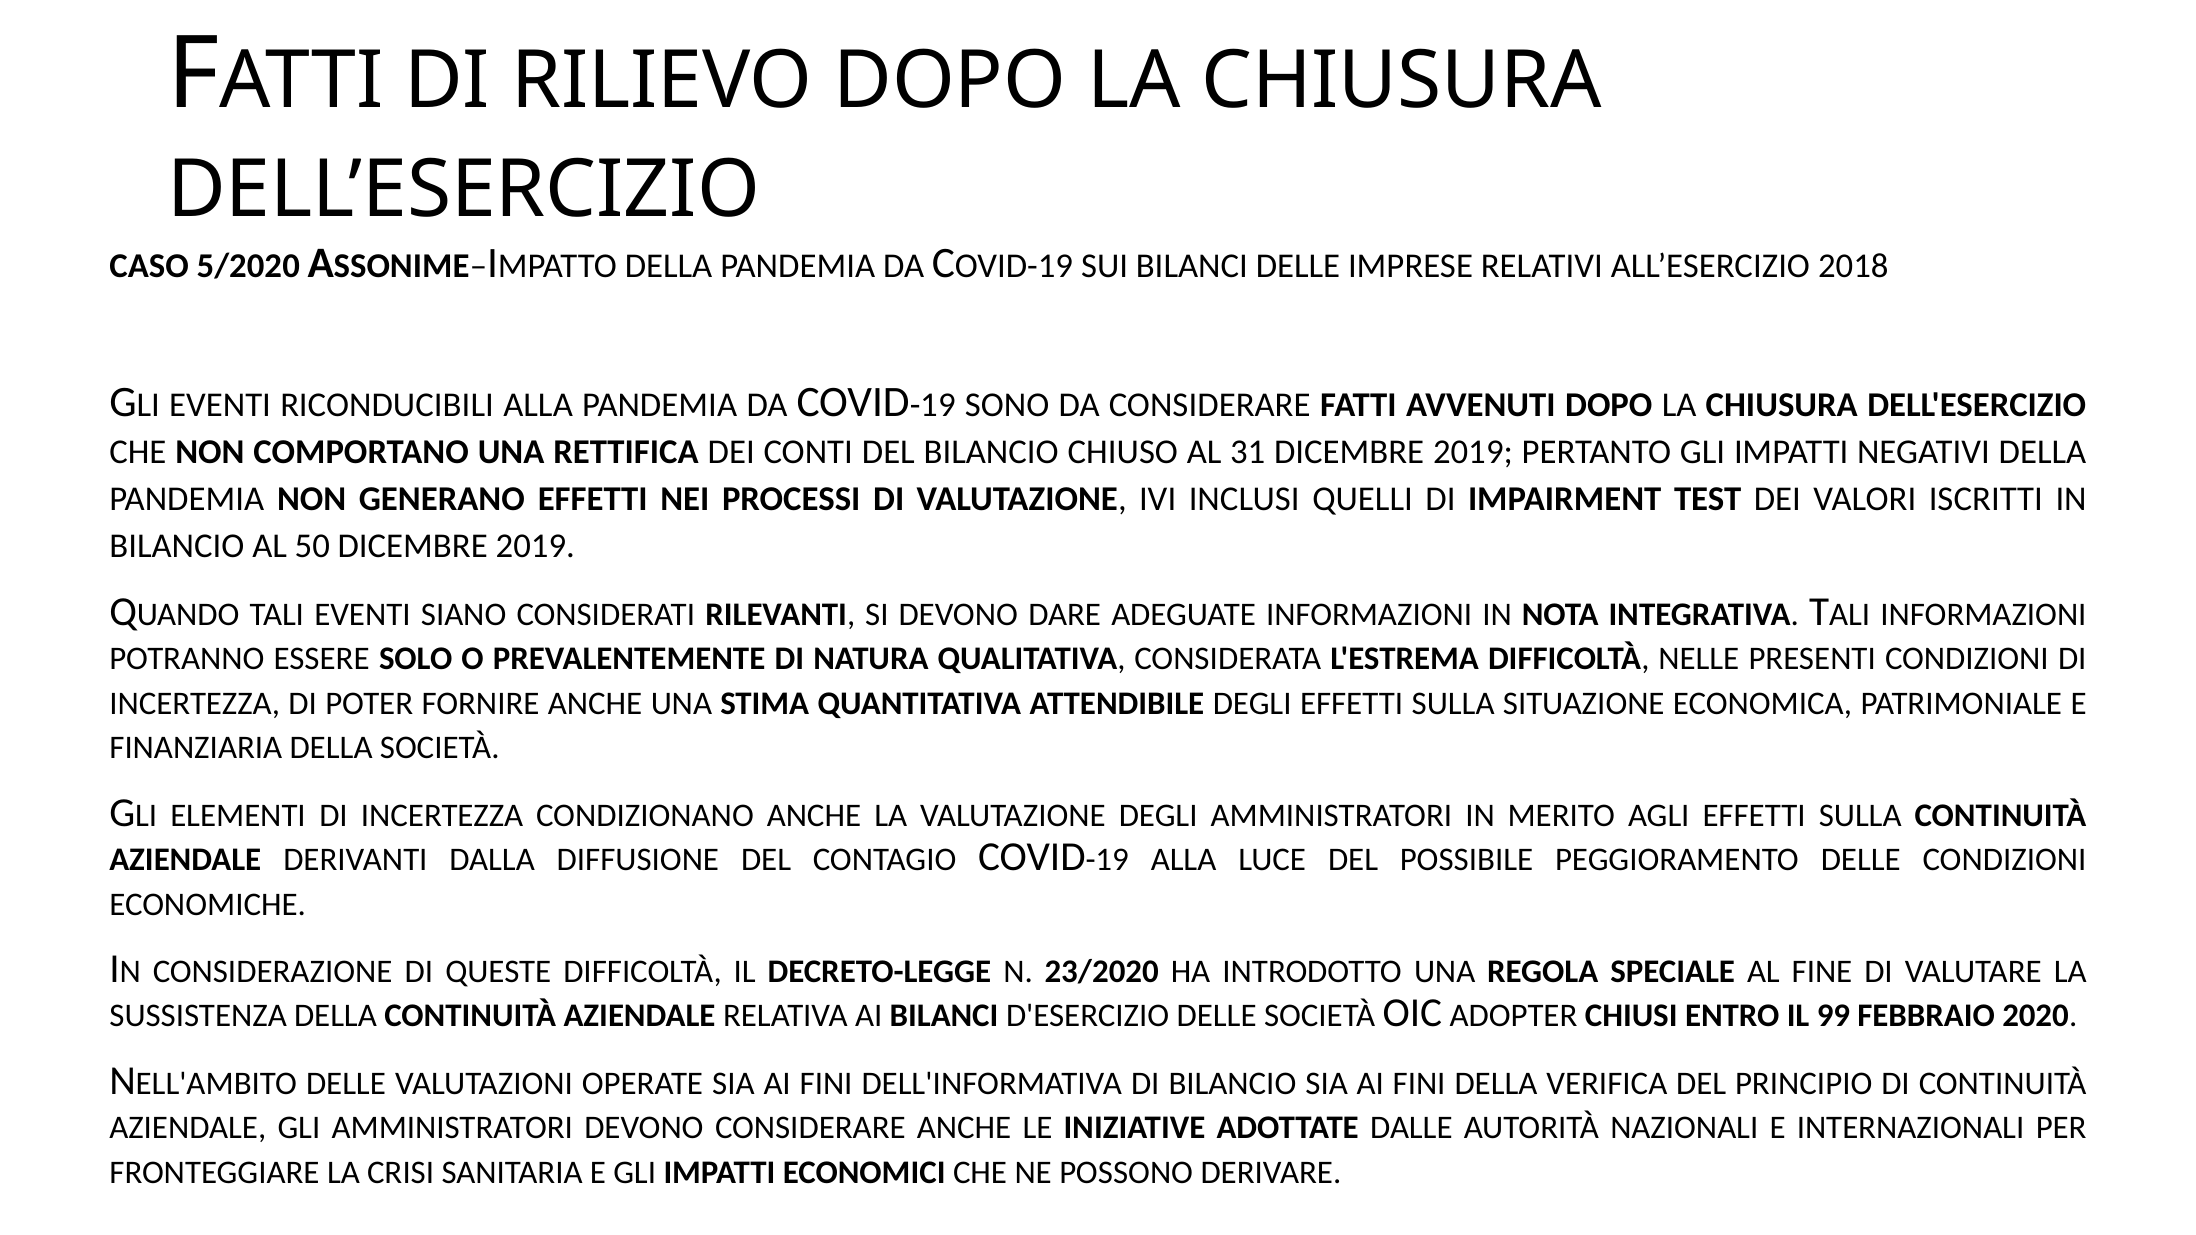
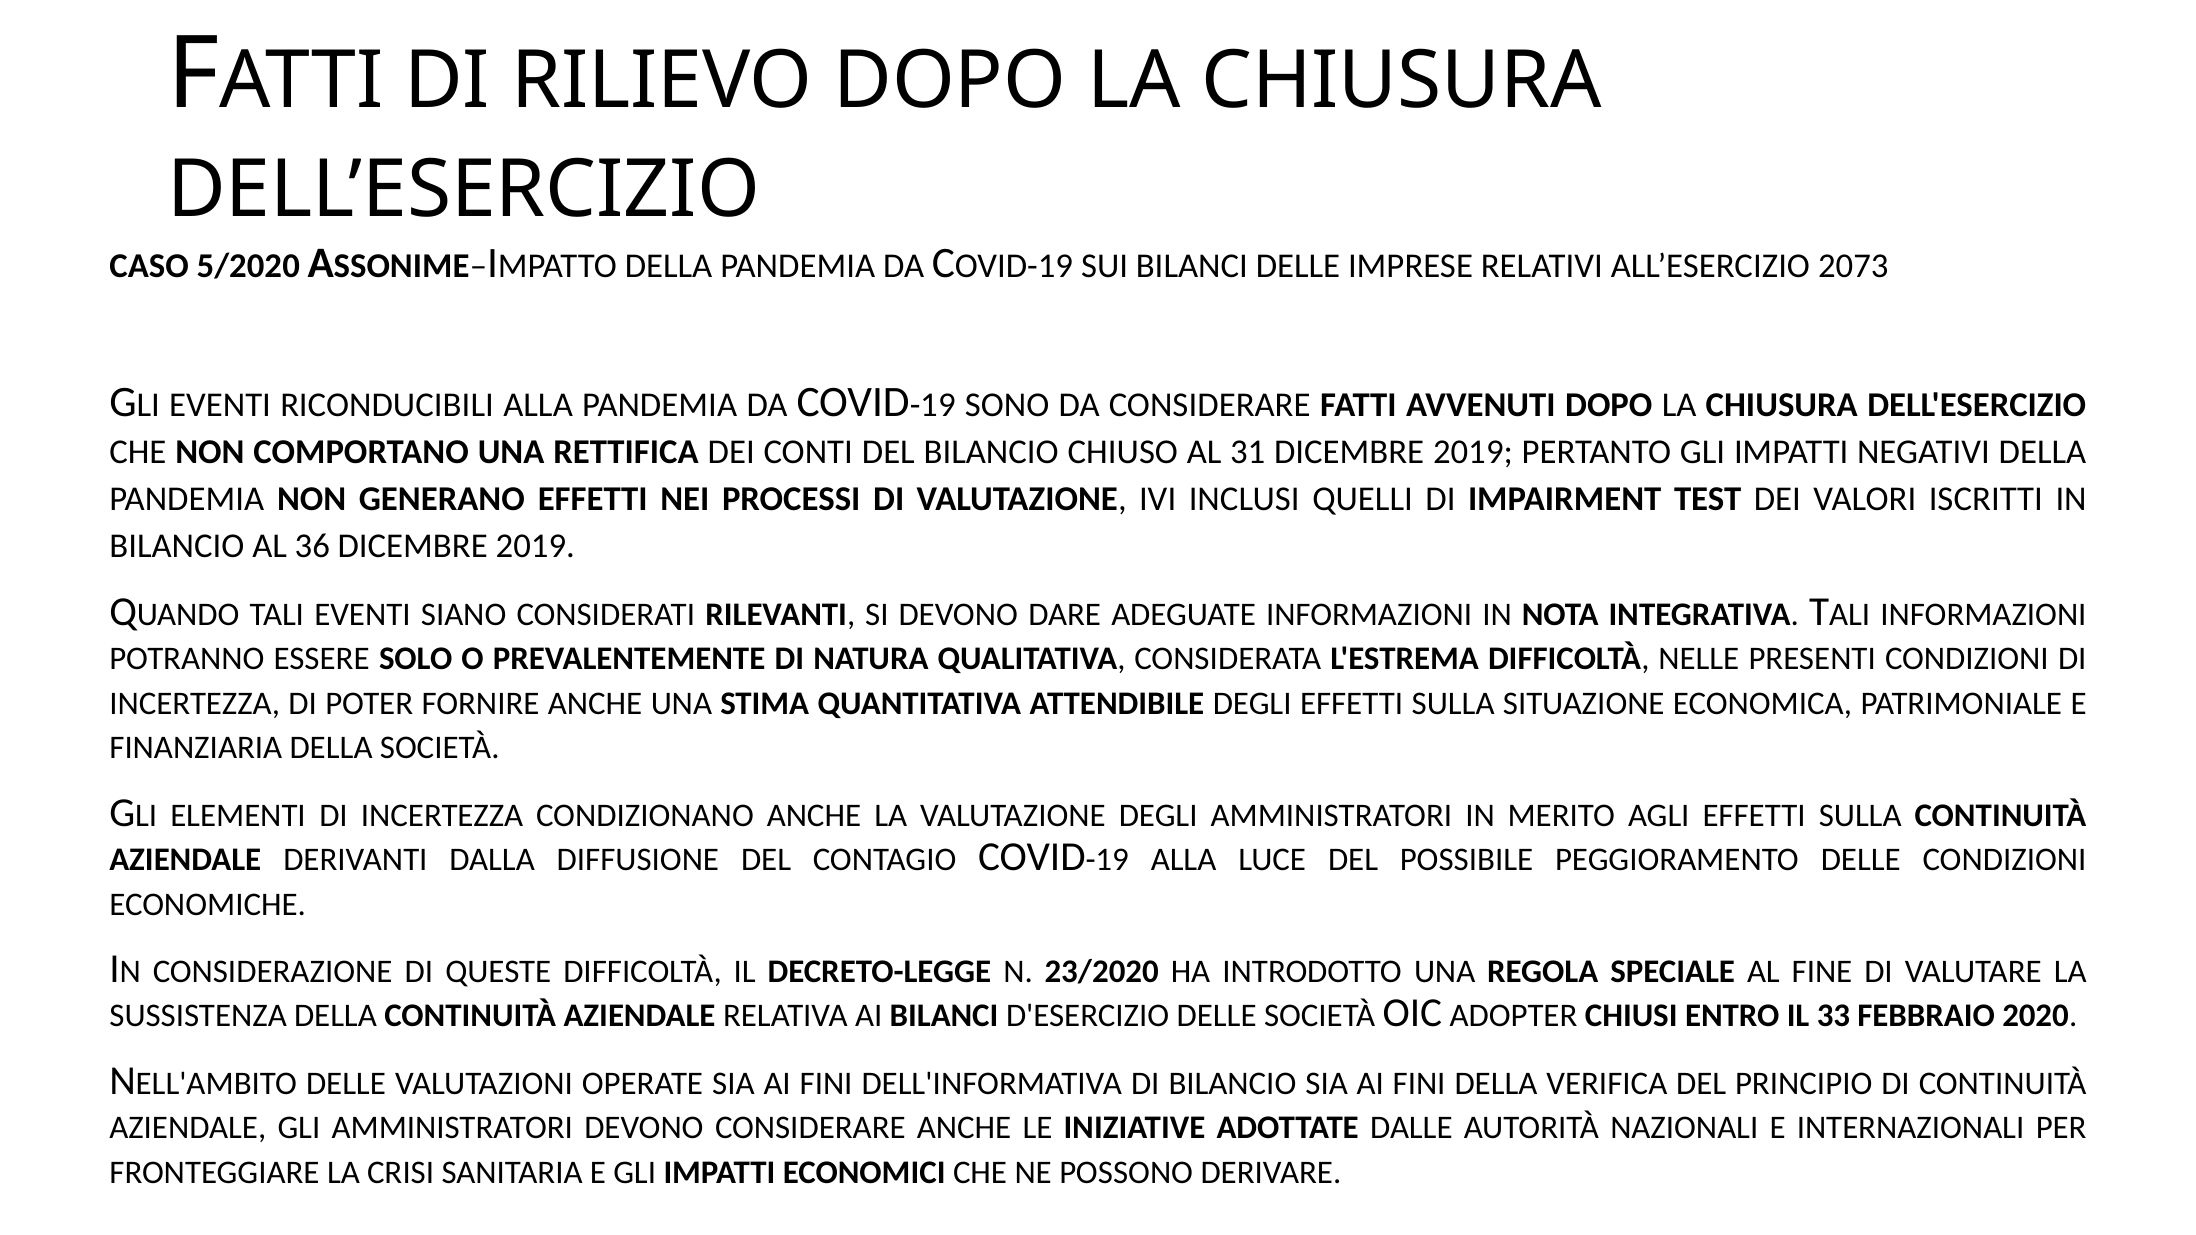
2018: 2018 -> 2073 (1853, 266)
50: 50 -> 36 (312, 546)
99: 99 -> 33 (1833, 1016)
